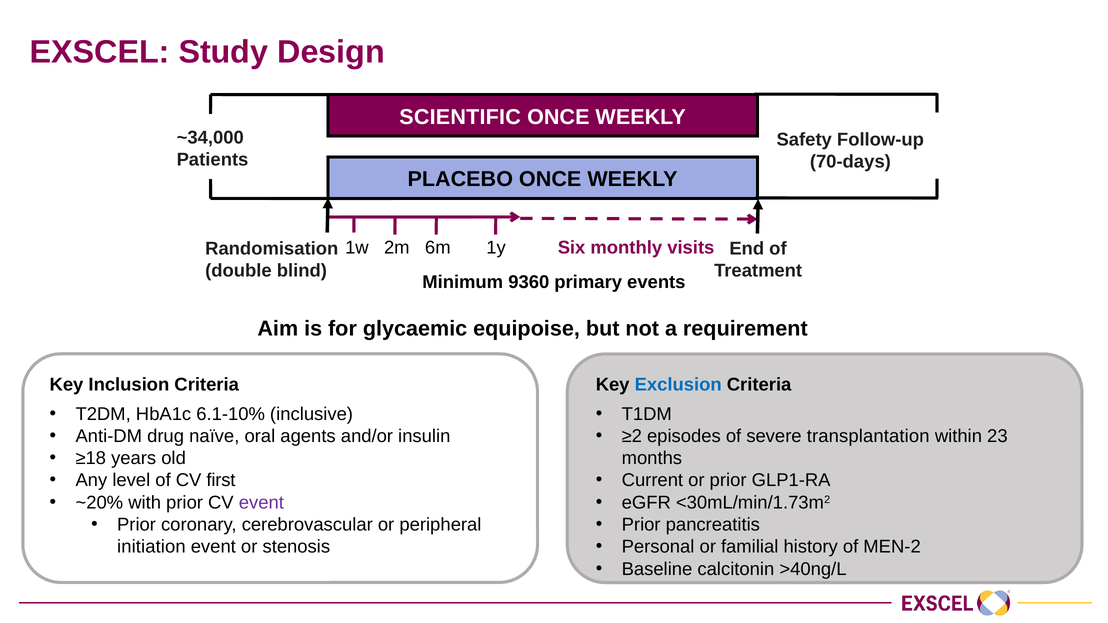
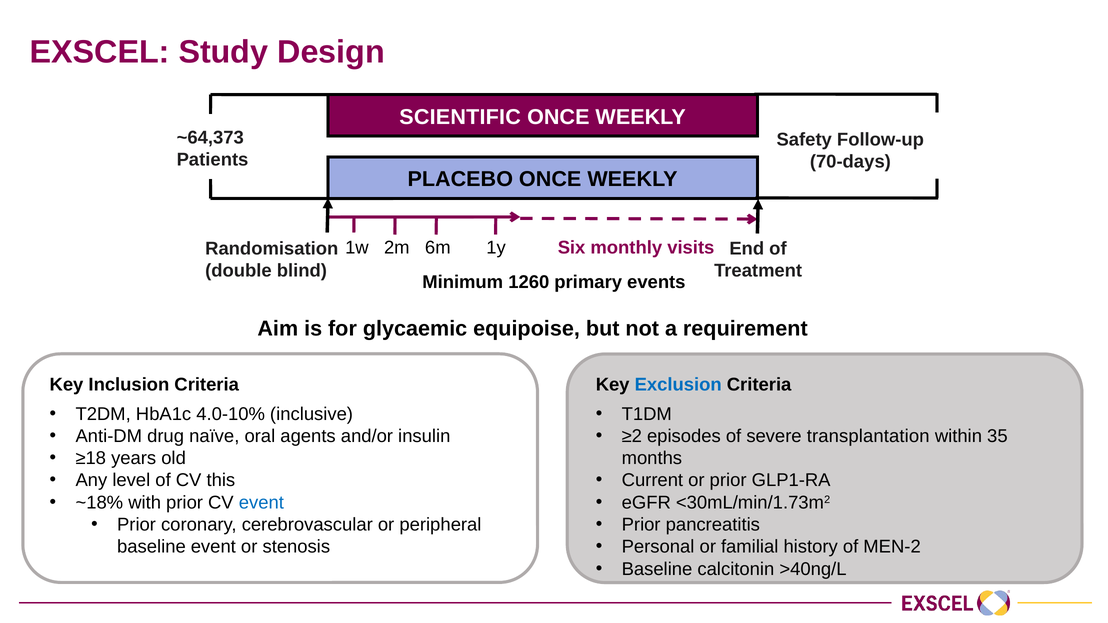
~34,000: ~34,000 -> ~64,373 (210, 138)
9360: 9360 -> 1260 (529, 282)
6.1-10%: 6.1-10% -> 4.0-10% (231, 414)
23: 23 -> 35 (997, 436)
first: first -> this (221, 481)
~20%: ~20% -> ~18% (99, 503)
event colour: purple -> blue (261, 503)
initiation: initiation -> baseline (151, 547)
